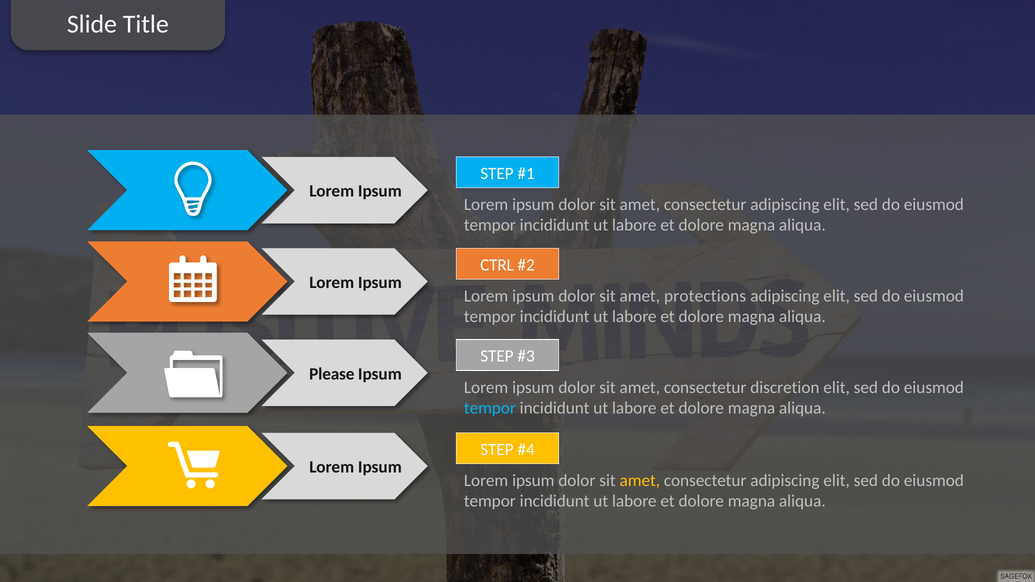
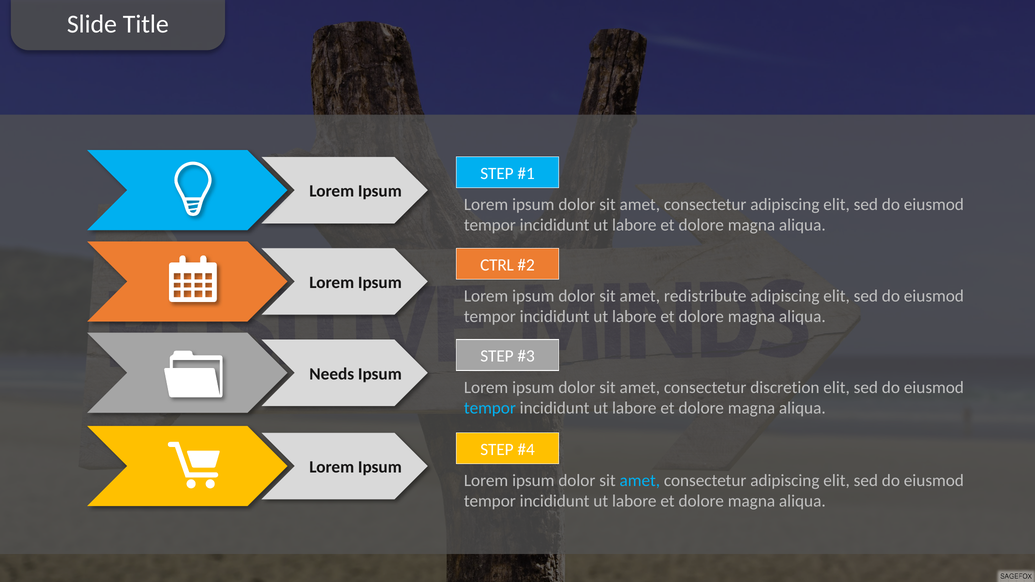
protections: protections -> redistribute (705, 296)
Please: Please -> Needs (332, 374)
amet colour: yellow -> light blue (640, 481)
